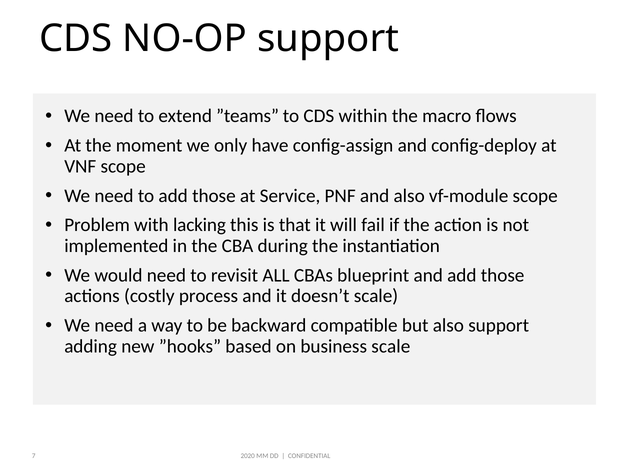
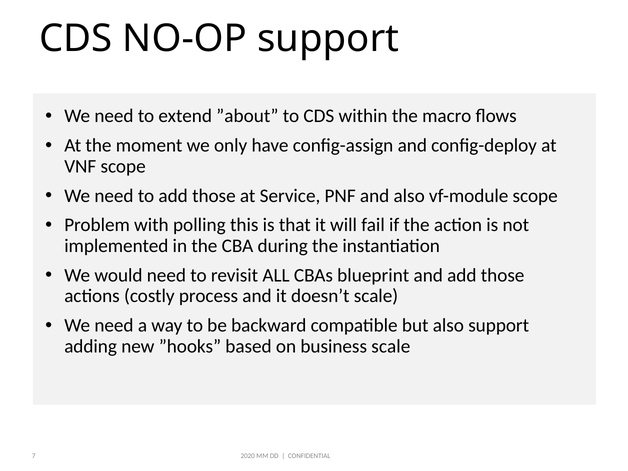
”teams: ”teams -> ”about (247, 116)
lacking: lacking -> polling (199, 225)
